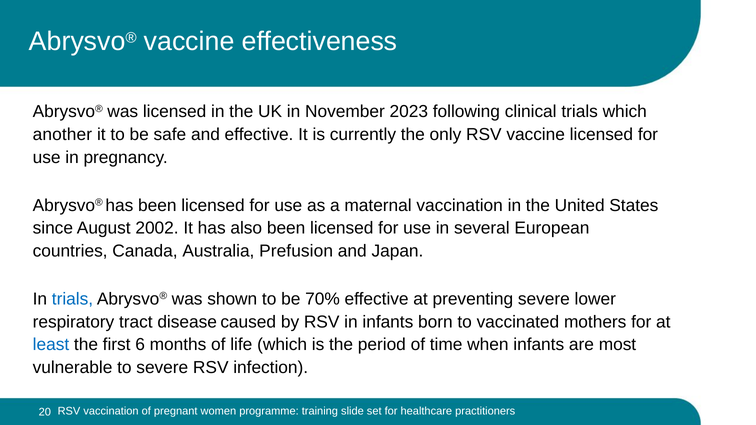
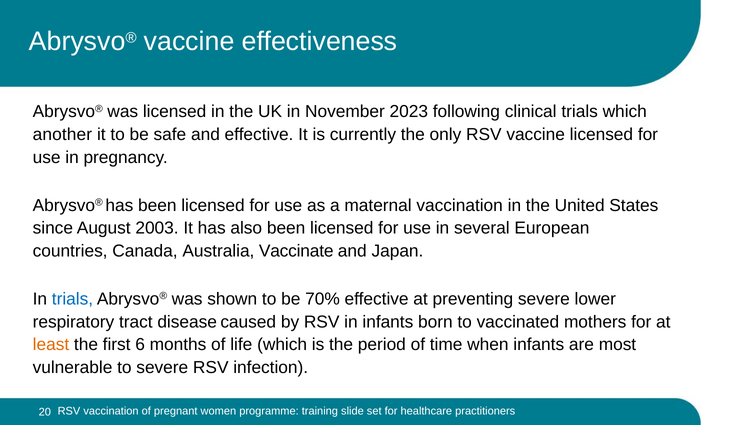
2002: 2002 -> 2003 (157, 228)
Prefusion: Prefusion -> Vaccinate (296, 251)
least colour: blue -> orange (51, 345)
